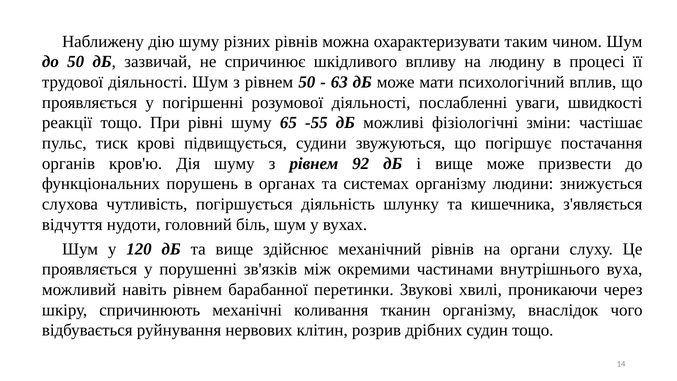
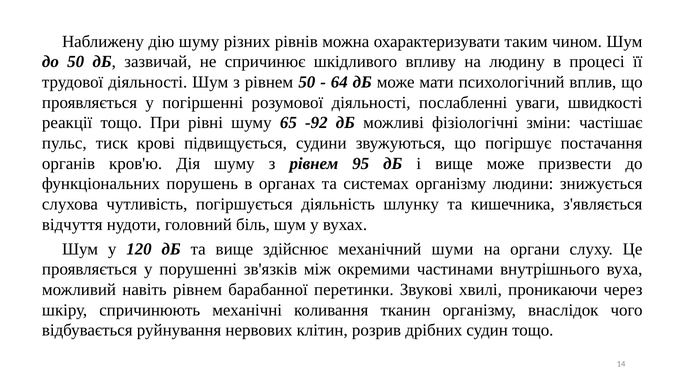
63: 63 -> 64 (339, 82)
-55: -55 -> -92 (316, 123)
92: 92 -> 95 (361, 163)
механічний рівнів: рівнів -> шуми (452, 249)
